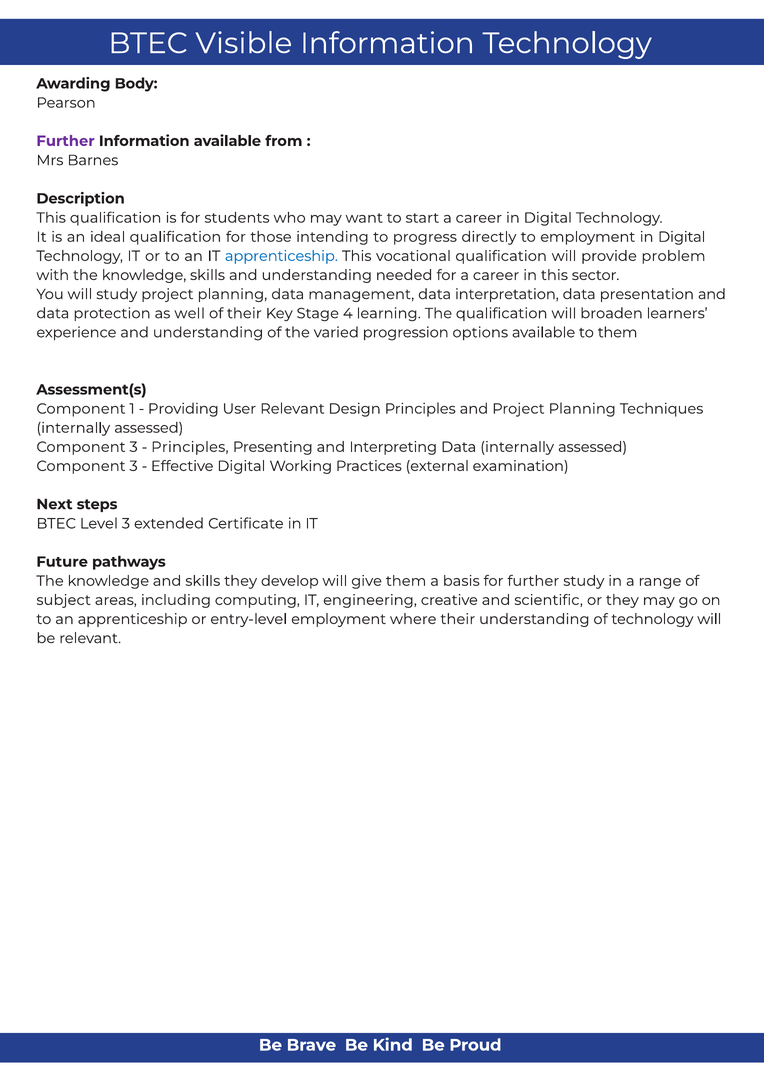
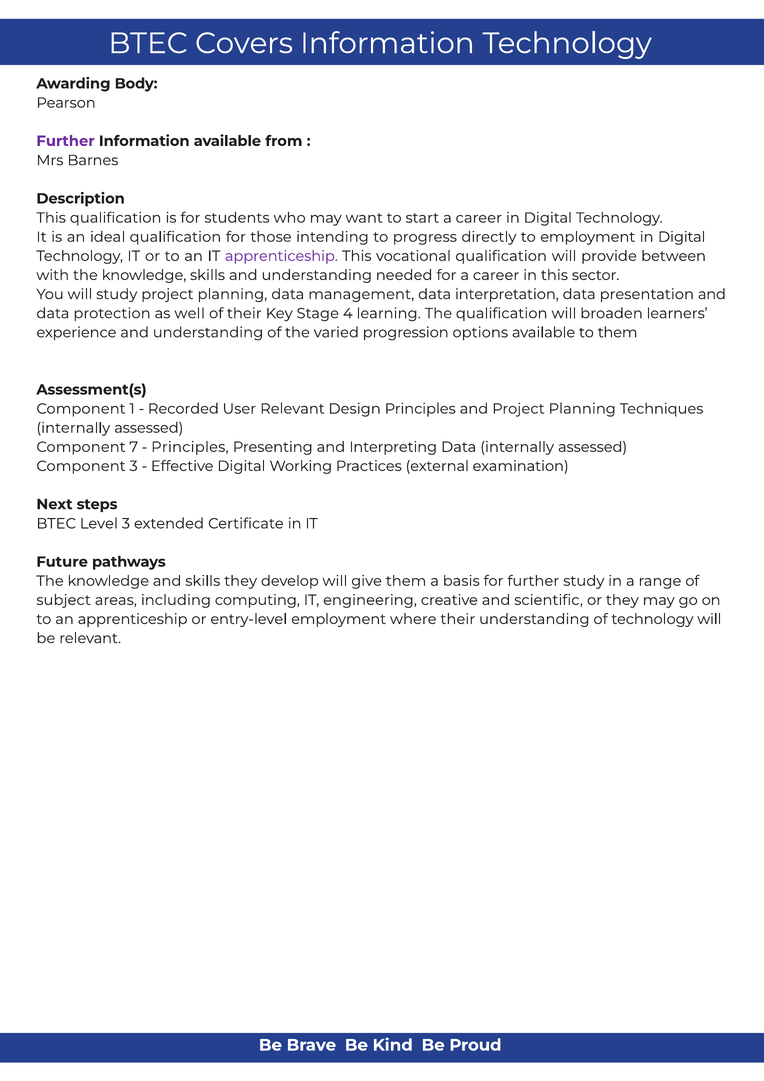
Visible: Visible -> Covers (244, 43)
apprenticeship colour: blue -> purple (281, 256)
problem: problem -> between (674, 256)
Providing: Providing -> Recorded (183, 409)
3: 3 -> 7 (134, 447)
